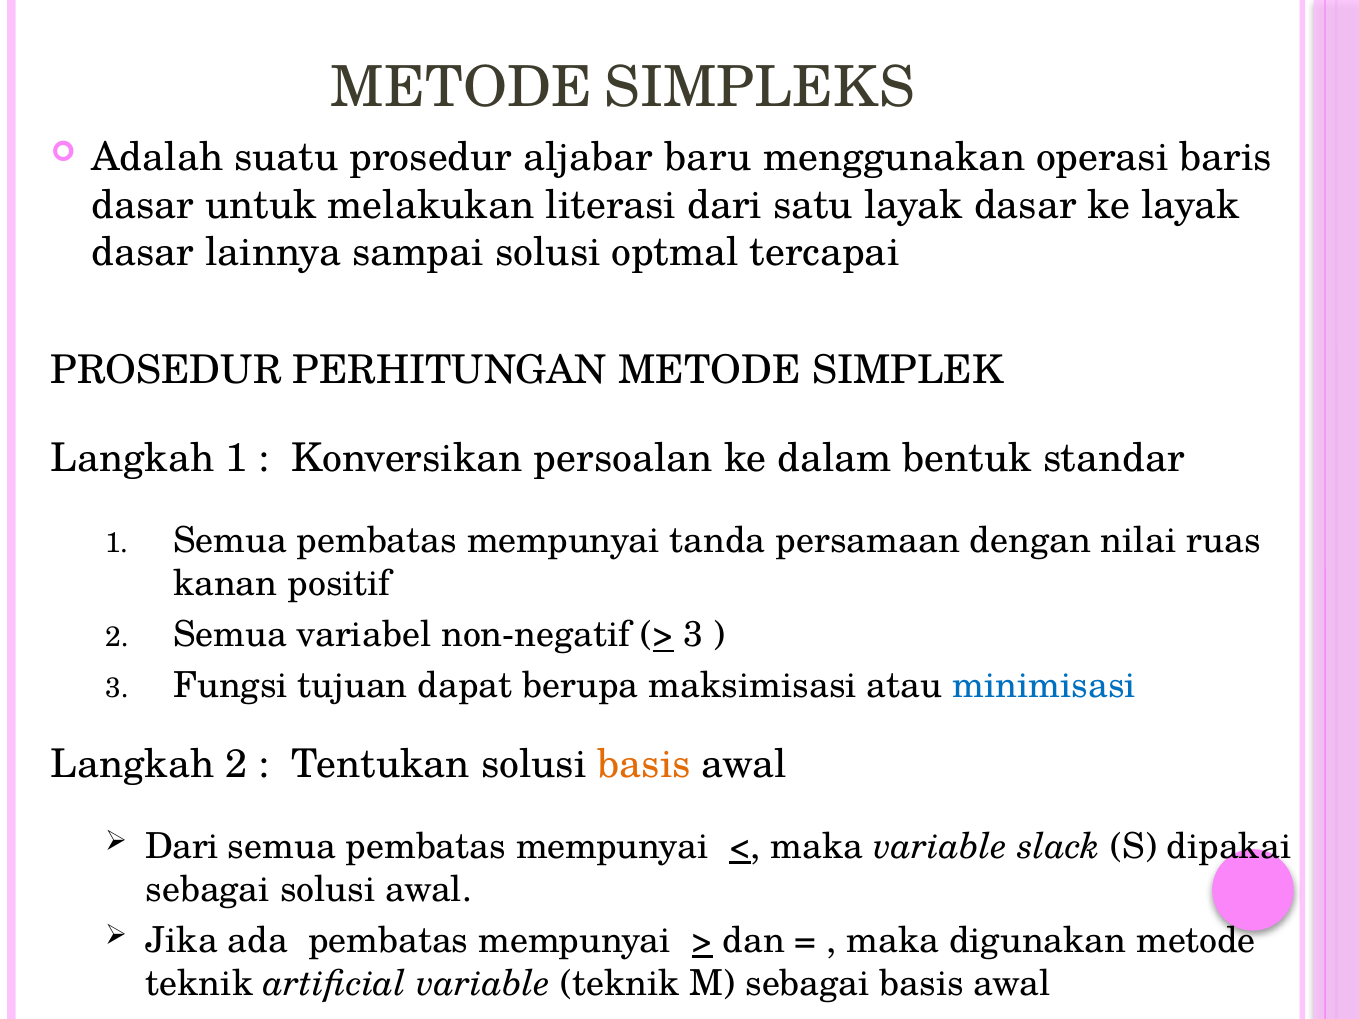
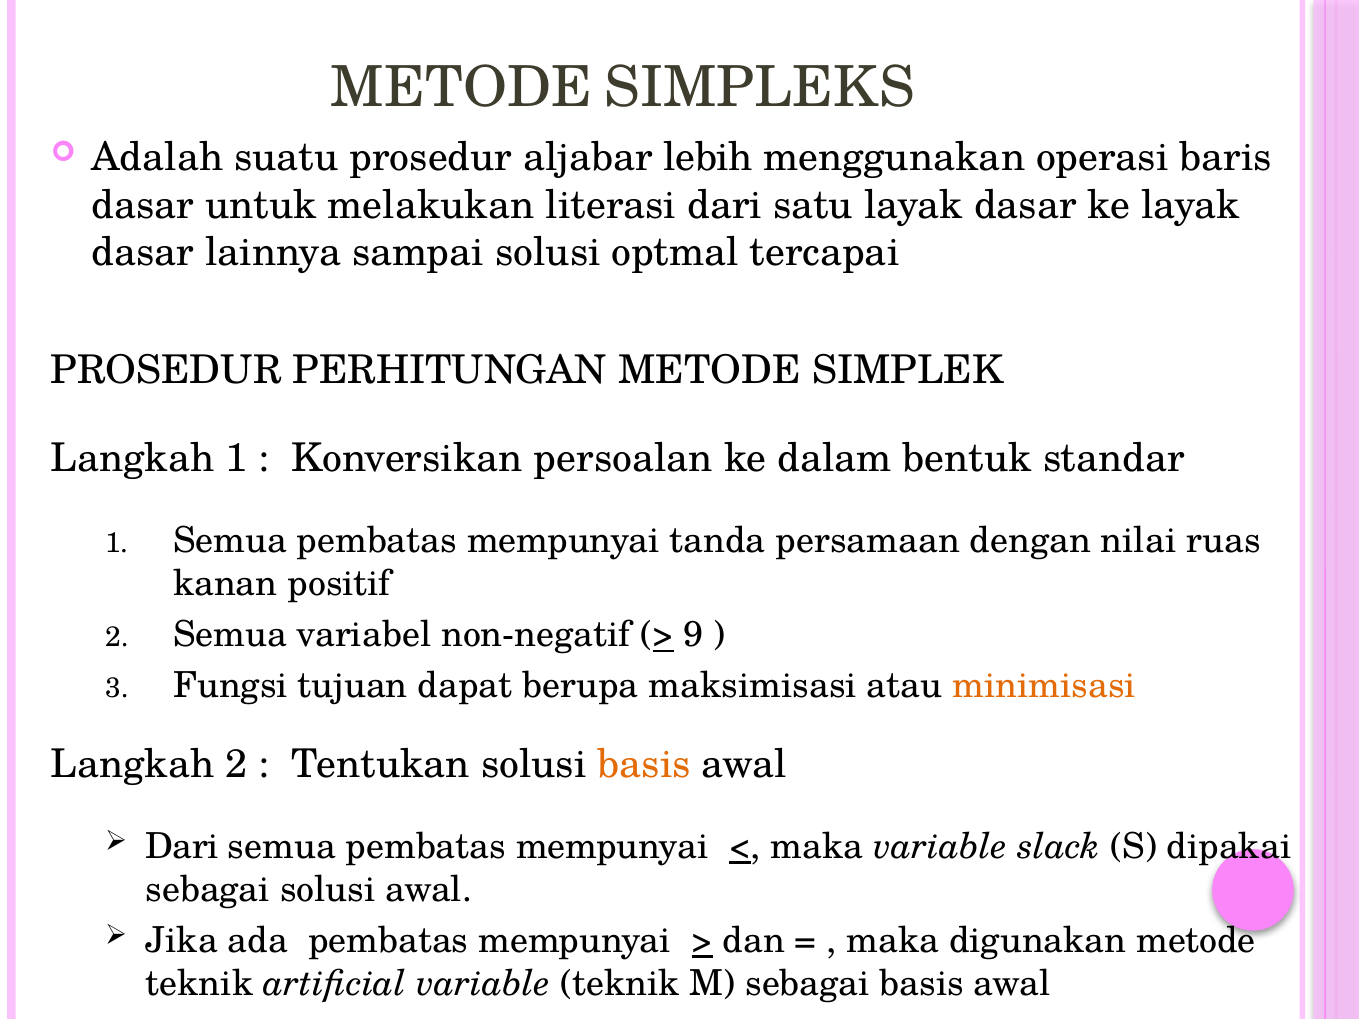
baru: baru -> lebih (708, 158)
3: 3 -> 9 (694, 635)
minimisasi colour: blue -> orange (1044, 686)
